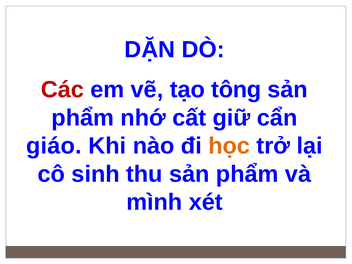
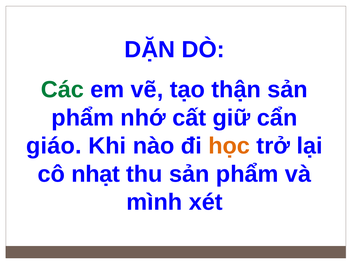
Các colour: red -> green (62, 90)
tông: tông -> thận (236, 90)
sinh: sinh -> nhạt (96, 174)
